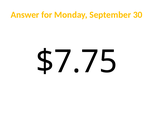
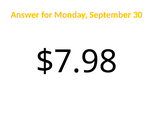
$7.75: $7.75 -> $7.98 (77, 62)
